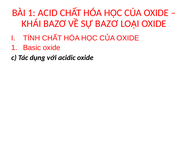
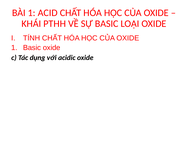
KHÁI BAZƠ: BAZƠ -> PTHH (55, 24)
SỰ BAZƠ: BAZƠ -> BASIC (107, 24)
